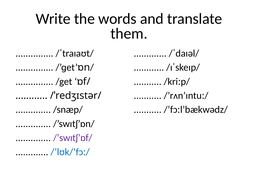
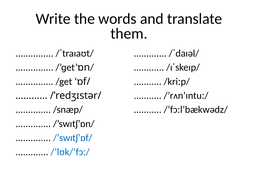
/’swɪtʃ’ɒf/ colour: purple -> blue (73, 138)
